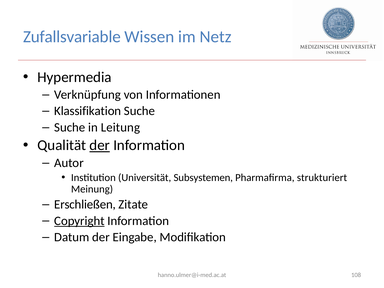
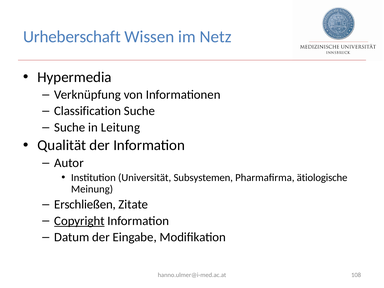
Zufallsvariable: Zufallsvariable -> Urheberschaft (72, 37)
Klassifikation: Klassifikation -> Classification (88, 111)
der underline: present -> none (100, 145)
strukturiert: strukturiert -> ätiologische (322, 178)
